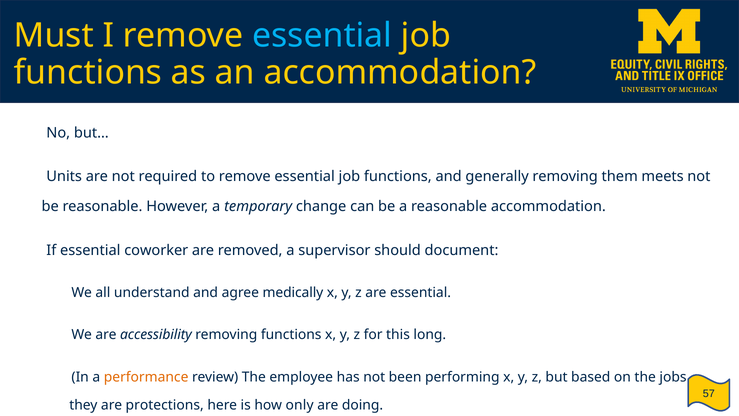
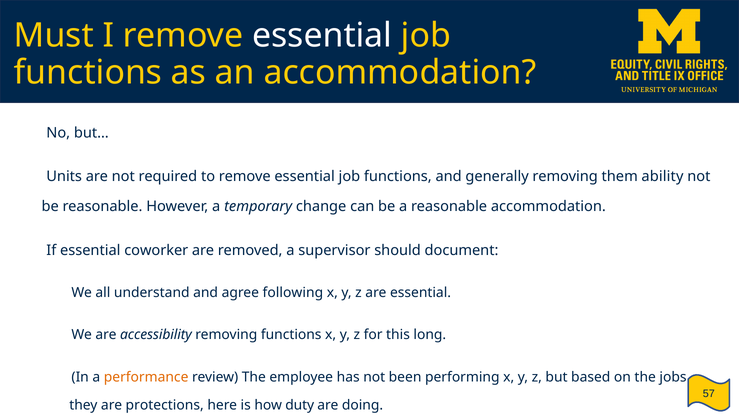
essential colour: light blue -> white (322, 36)
meets: meets -> ability (662, 177)
medically: medically -> following (293, 293)
only: only -> duty (300, 405)
